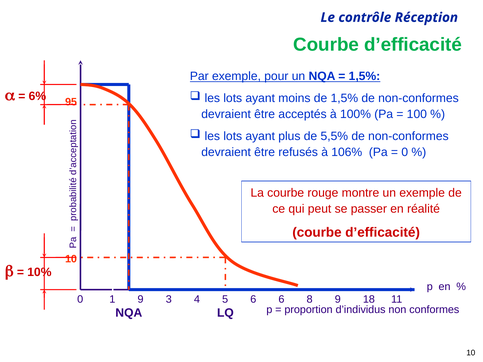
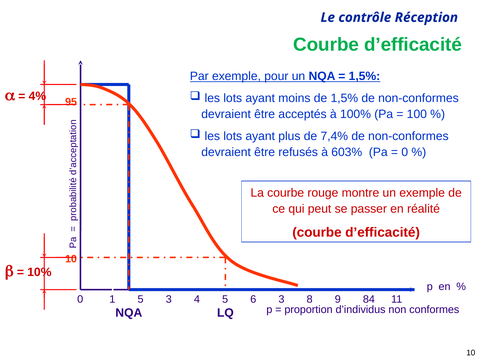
6%: 6% -> 4% (37, 96)
5,5%: 5,5% -> 7,4% (334, 136)
106%: 106% -> 603% (347, 152)
1 9: 9 -> 5 (141, 299)
6 6: 6 -> 3 (281, 299)
18: 18 -> 84 (369, 299)
